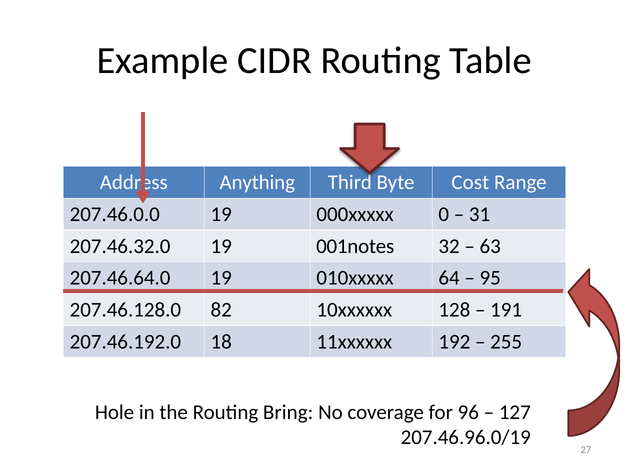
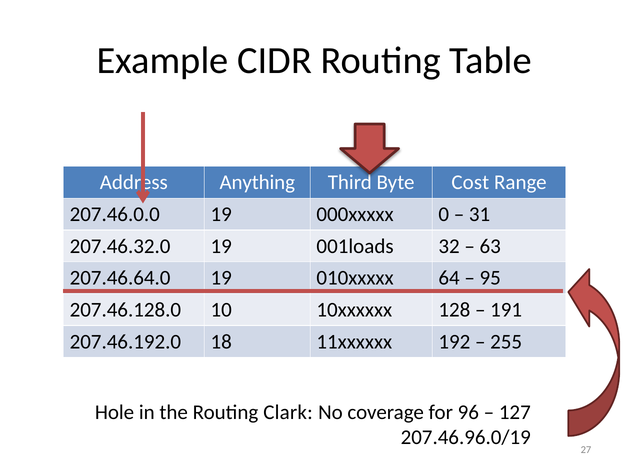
001notes: 001notes -> 001loads (355, 247)
82: 82 -> 10 (221, 310)
Bring: Bring -> Clark (288, 413)
